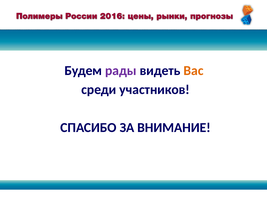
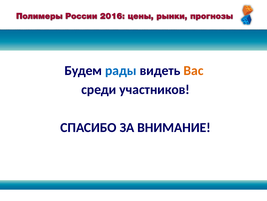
рады colour: purple -> blue (121, 70)
